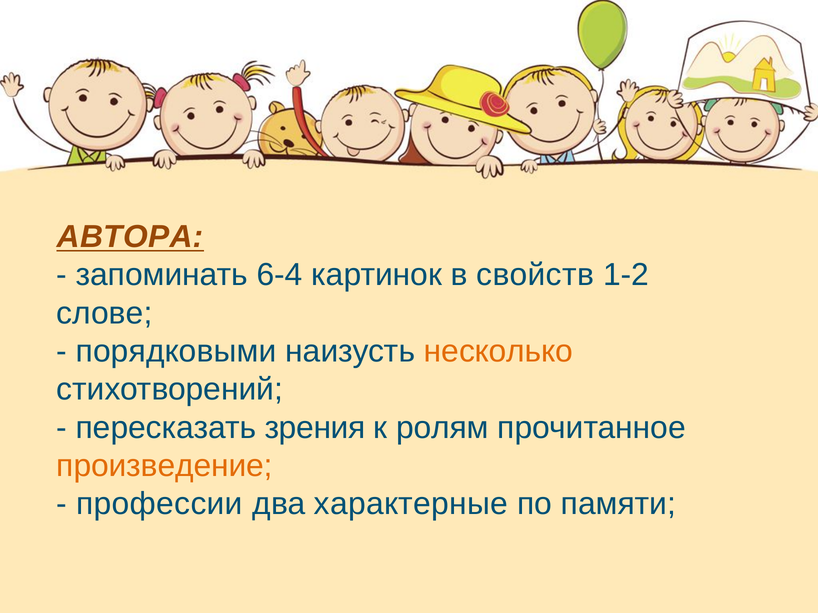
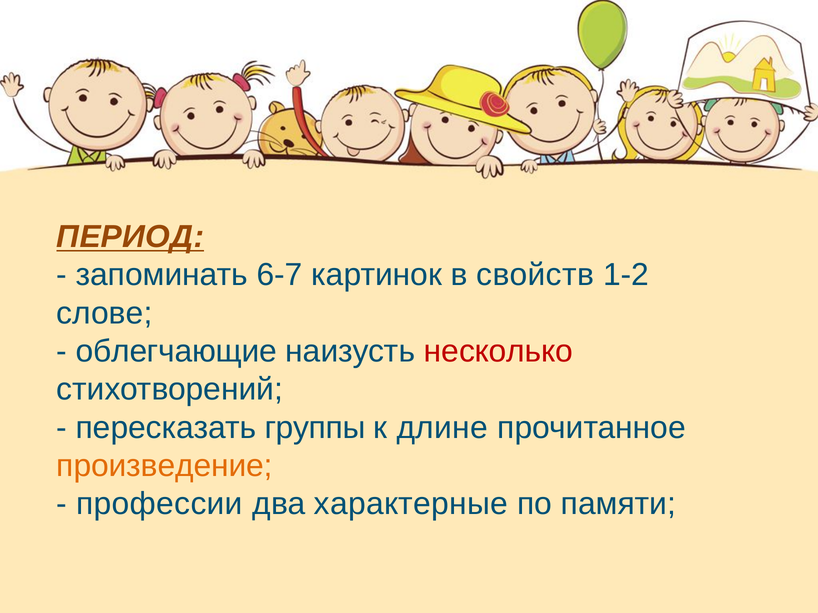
АВТОРА: АВТОРА -> ПЕРИОД (130, 237)
6-4: 6-4 -> 6-7 (280, 275)
порядковыми: порядковыми -> облегчающие (176, 352)
несколько colour: orange -> red (498, 352)
зрения: зрения -> группы (315, 428)
ролям: ролям -> длине (442, 428)
